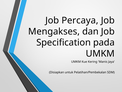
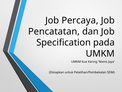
Mengakses: Mengakses -> Pencatatan (54, 31)
